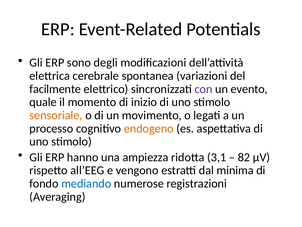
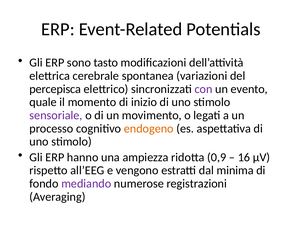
degli: degli -> tasto (106, 63)
facilmente: facilmente -> percepisca (55, 89)
sensoriale colour: orange -> purple (56, 115)
3,1: 3,1 -> 0,9 (217, 157)
82: 82 -> 16 (244, 157)
mediando colour: blue -> purple (86, 183)
